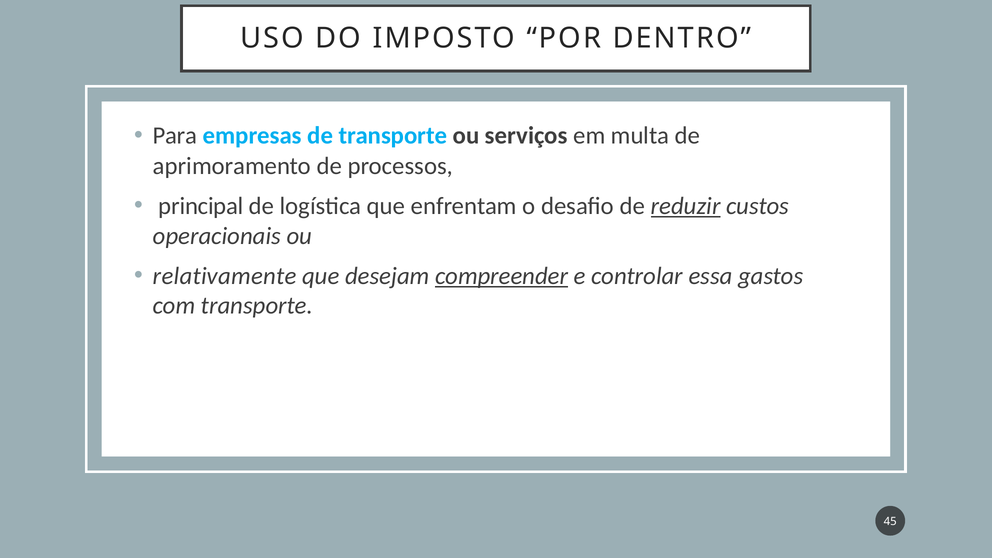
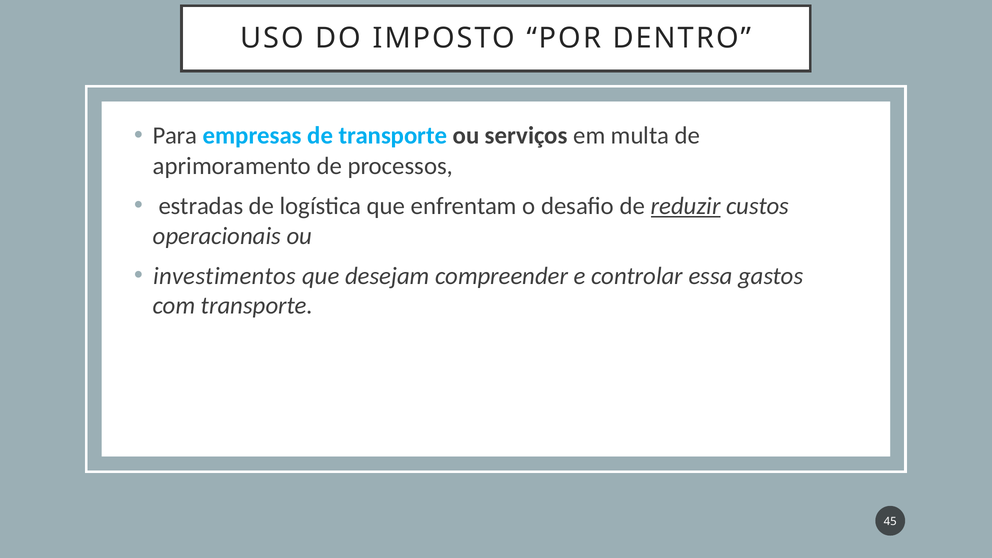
principal: principal -> estradas (201, 206)
relativamente: relativamente -> investimentos (225, 276)
compreender underline: present -> none (502, 276)
